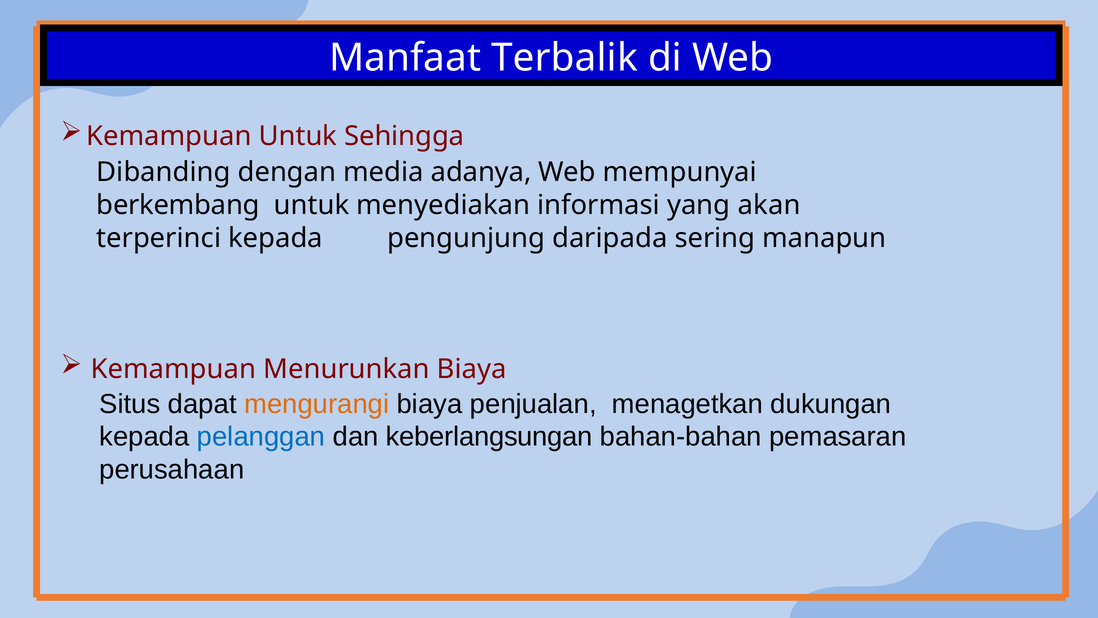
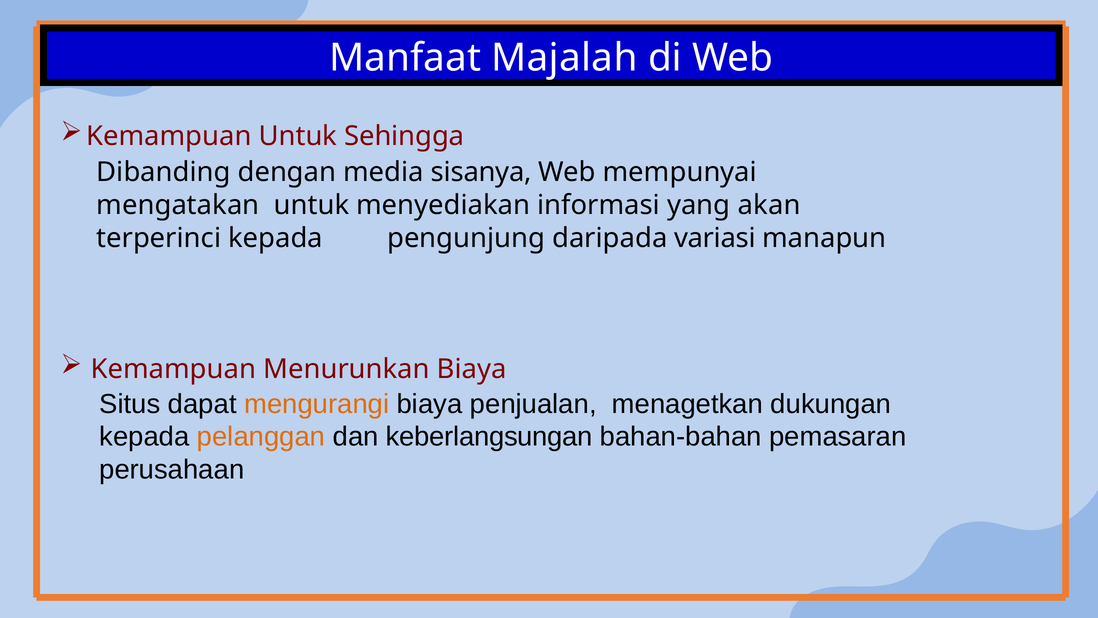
Terbalik: Terbalik -> Majalah (564, 58)
adanya: adanya -> sisanya (481, 172)
berkembang: berkembang -> mengatakan (178, 205)
sering: sering -> variasi (715, 238)
pelanggan colour: blue -> orange (261, 437)
